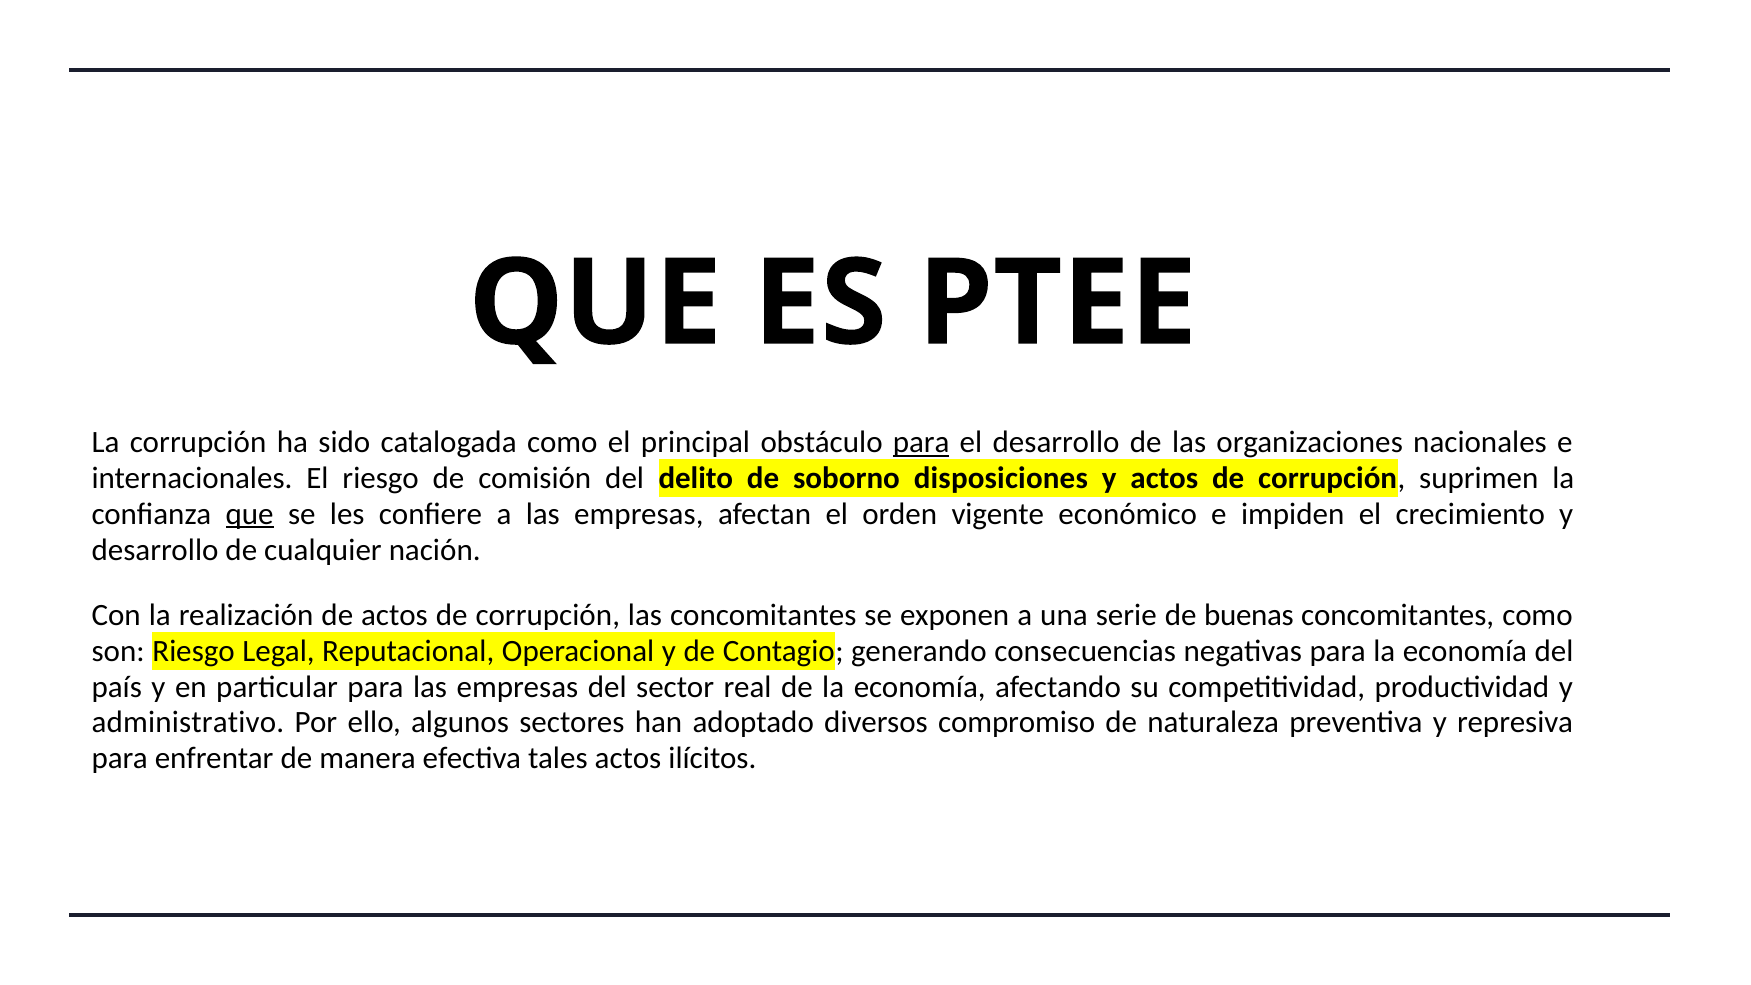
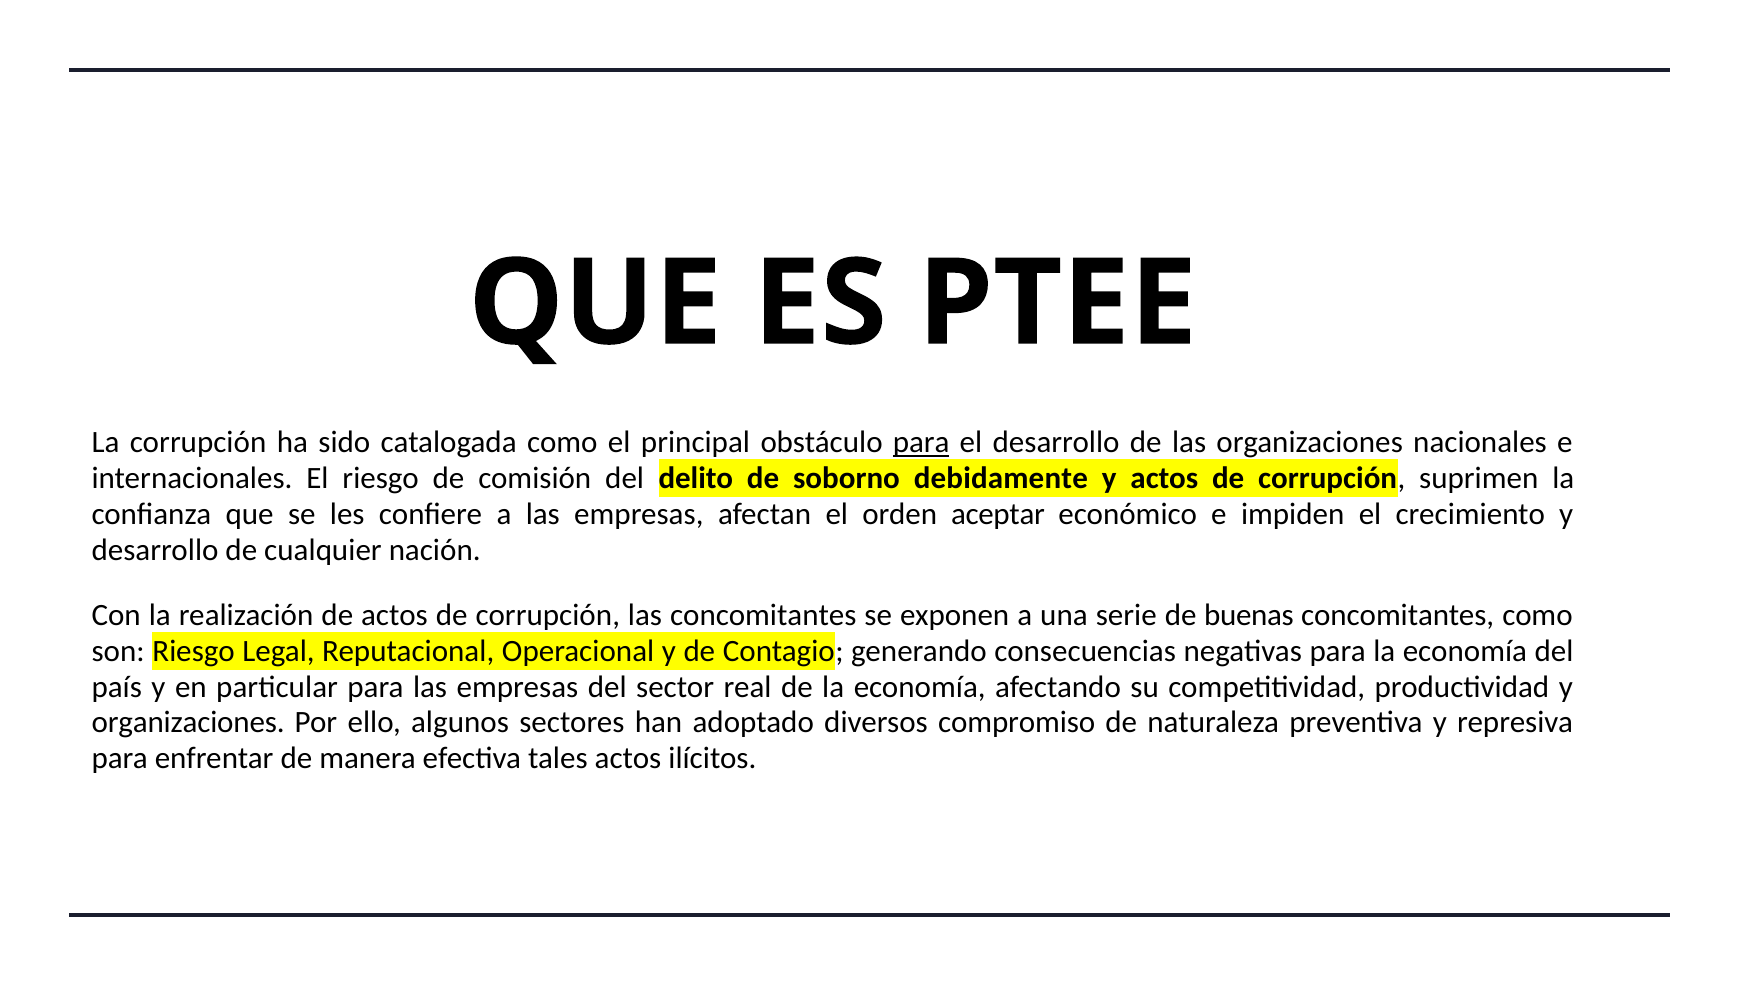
disposiciones: disposiciones -> debidamente (1001, 478)
que underline: present -> none (250, 514)
vigente: vigente -> aceptar (998, 514)
administrativo: administrativo -> organizaciones (188, 723)
